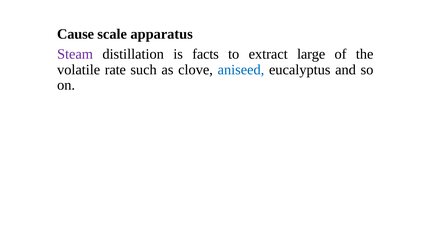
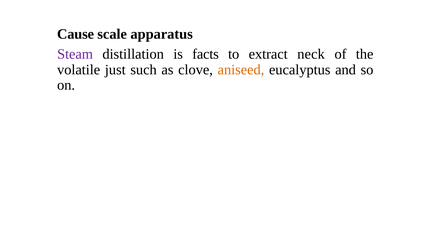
large: large -> neck (311, 54)
rate: rate -> just (115, 70)
aniseed colour: blue -> orange (241, 70)
